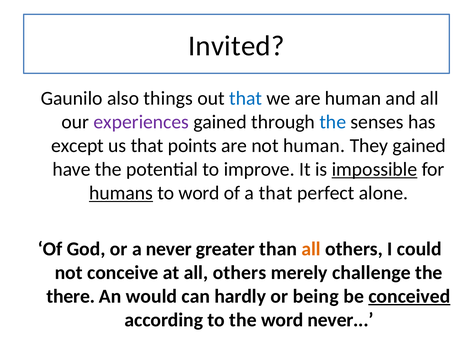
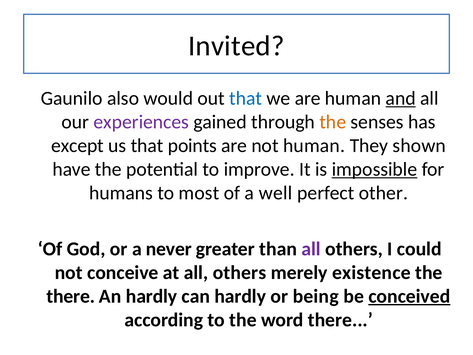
things: things -> would (168, 98)
and underline: none -> present (401, 98)
the colour: blue -> orange (333, 122)
They gained: gained -> shown (419, 146)
humans underline: present -> none (121, 193)
to word: word -> most (199, 193)
a that: that -> well (275, 193)
alone: alone -> other (383, 193)
all colour: orange -> purple (311, 249)
challenge: challenge -> existence (371, 272)
An would: would -> hardly (152, 296)
word never: never -> there (340, 320)
